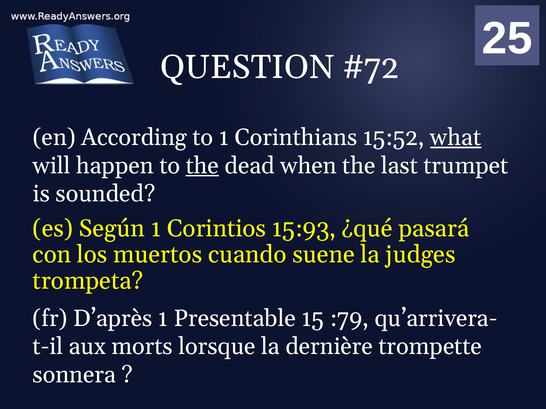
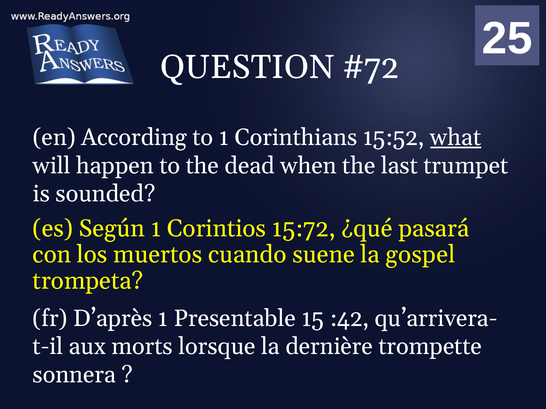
the underline: present -> none (202, 166)
15:93: 15:93 -> 15:72 (304, 229)
judges: judges -> gospel (420, 255)
:79: :79 -> :42 (349, 319)
